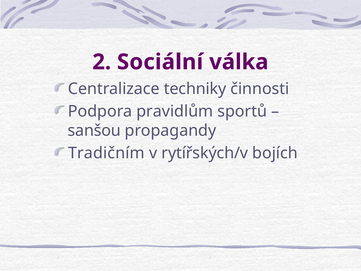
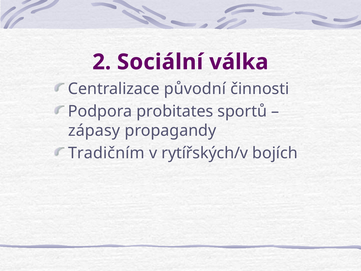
techniky: techniky -> původní (195, 89)
pravidlům: pravidlům -> probitates (175, 111)
sanšou: sanšou -> zápasy (94, 130)
